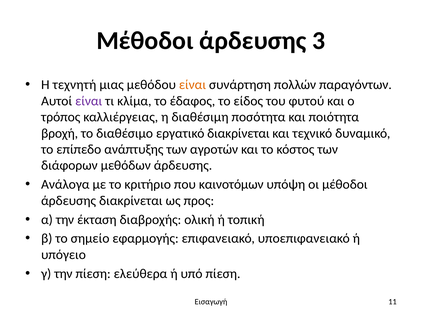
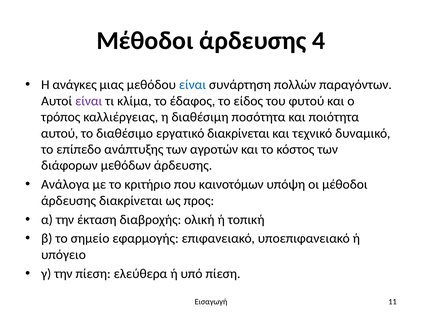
3: 3 -> 4 (319, 41)
τεχνητή: τεχνητή -> ανάγκες (75, 85)
είναι colour: orange -> blue (192, 85)
βροχή: βροχή -> αυτού (60, 133)
